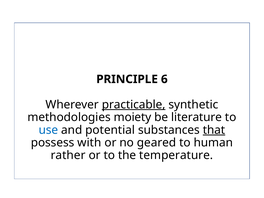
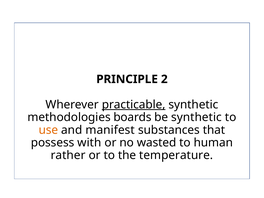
6: 6 -> 2 (164, 79)
moiety: moiety -> boards (132, 117)
be literature: literature -> synthetic (196, 117)
use colour: blue -> orange (48, 130)
potential: potential -> manifest (110, 130)
that underline: present -> none (214, 130)
geared: geared -> wasted (157, 143)
